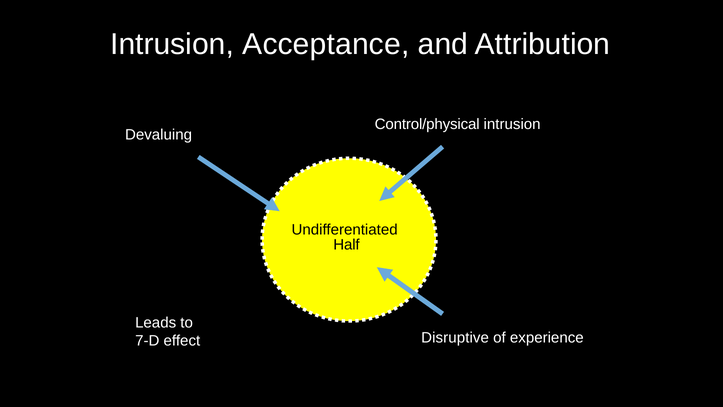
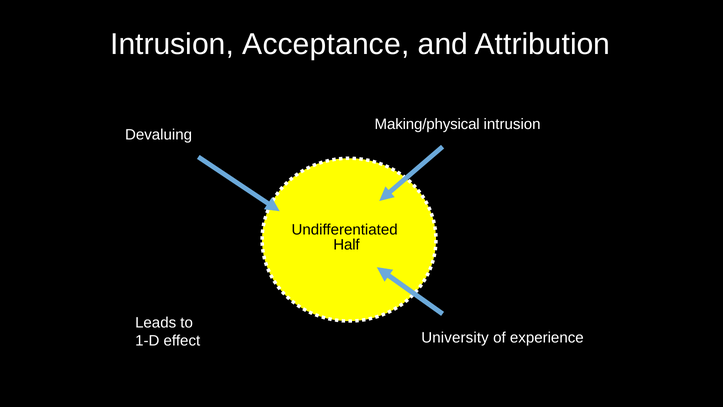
Control/physical: Control/physical -> Making/physical (427, 124)
Disruptive: Disruptive -> University (455, 338)
7-D: 7-D -> 1-D (147, 341)
